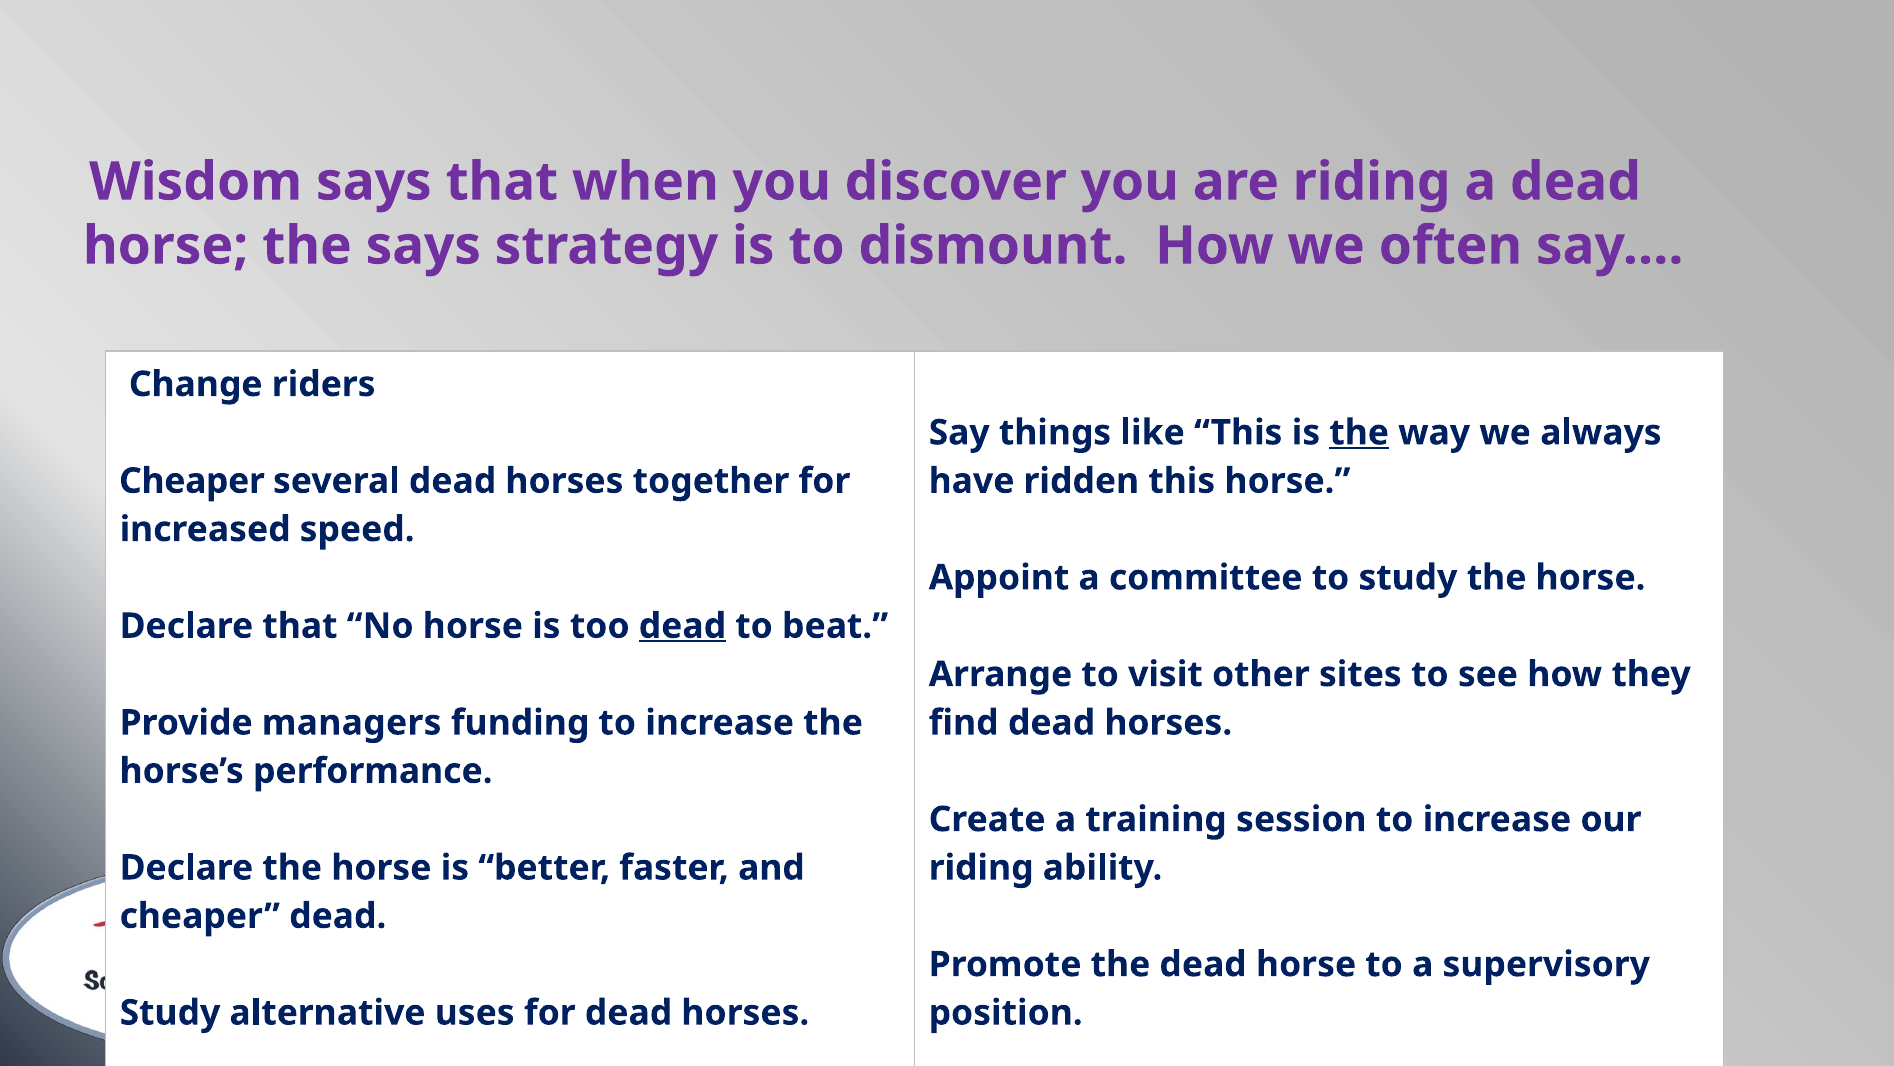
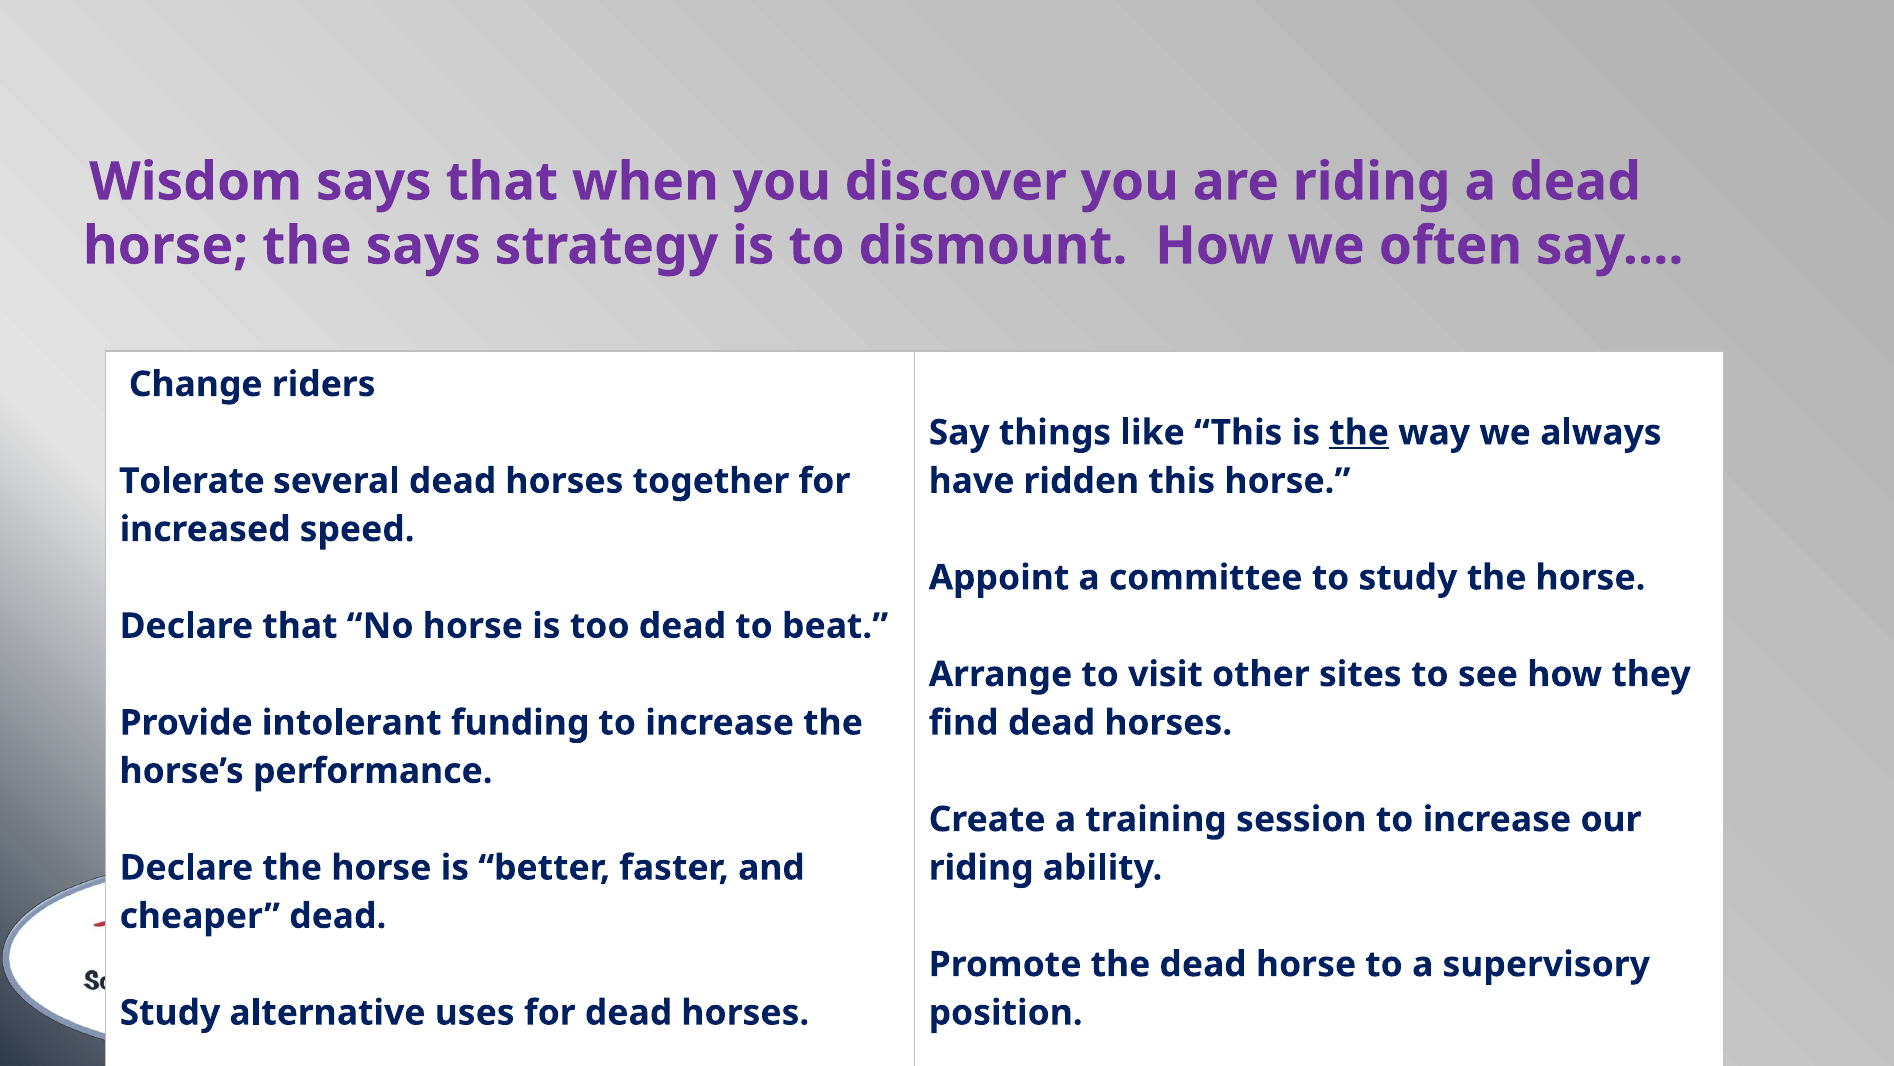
Cheaper: Cheaper -> Tolerate (192, 481)
dead underline: present -> none (682, 626)
managers: managers -> intolerant (352, 722)
